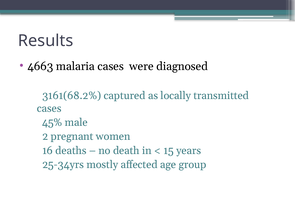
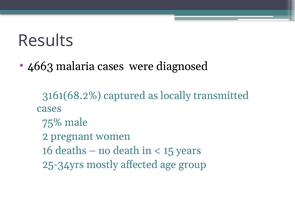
45%: 45% -> 75% (52, 123)
